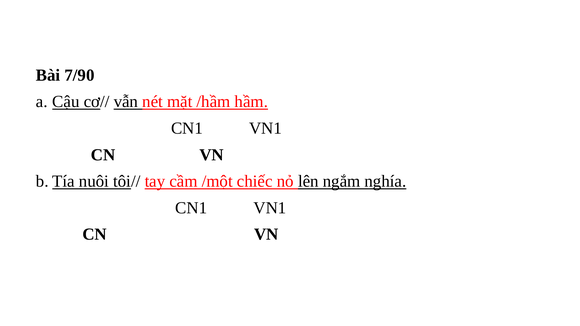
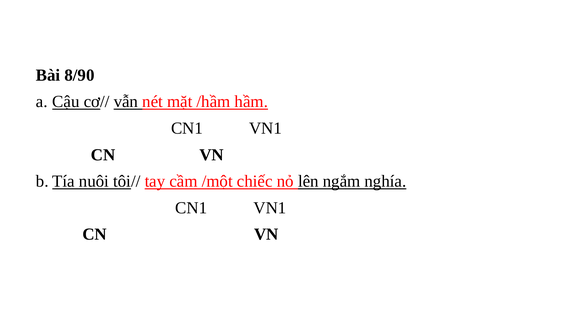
7/90: 7/90 -> 8/90 (80, 75)
